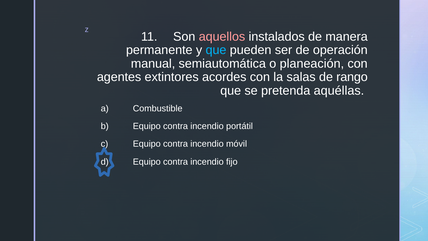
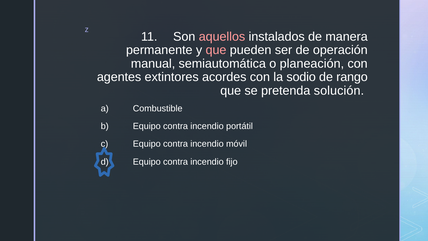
que colour: light blue -> pink (216, 50)
salas: salas -> sodio (301, 77)
aquéllas: aquéllas -> solución (339, 91)
